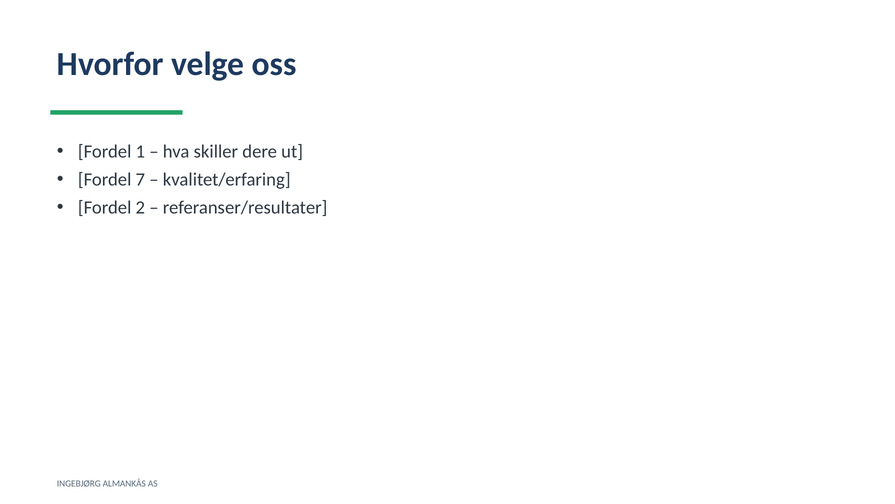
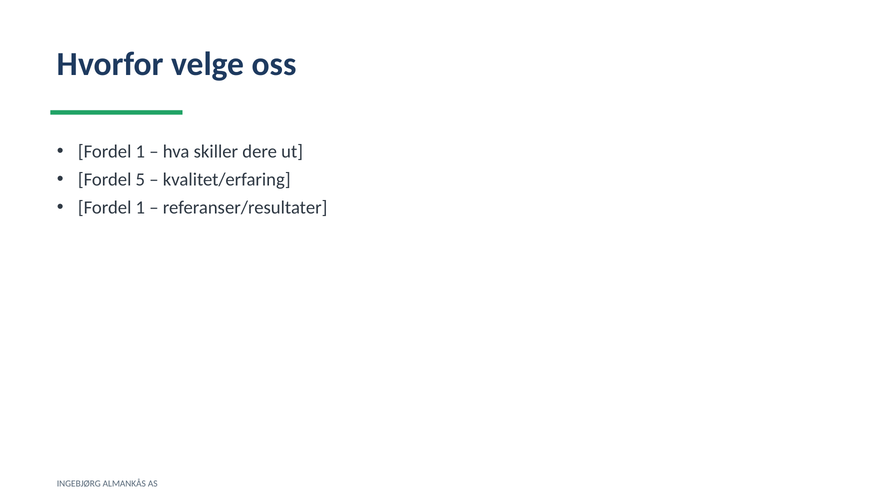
7: 7 -> 5 (140, 180)
2: 2 -> 1 (140, 208)
